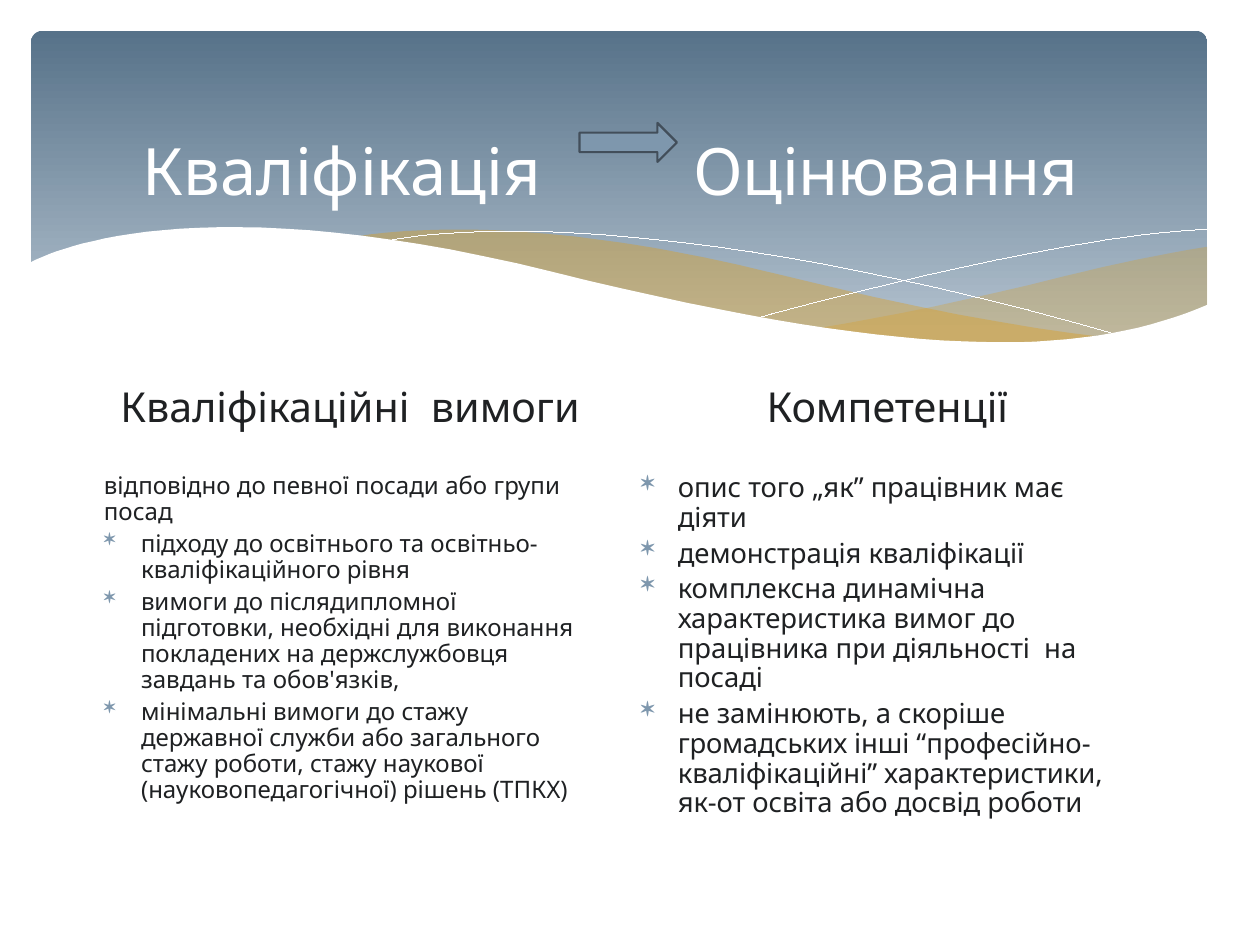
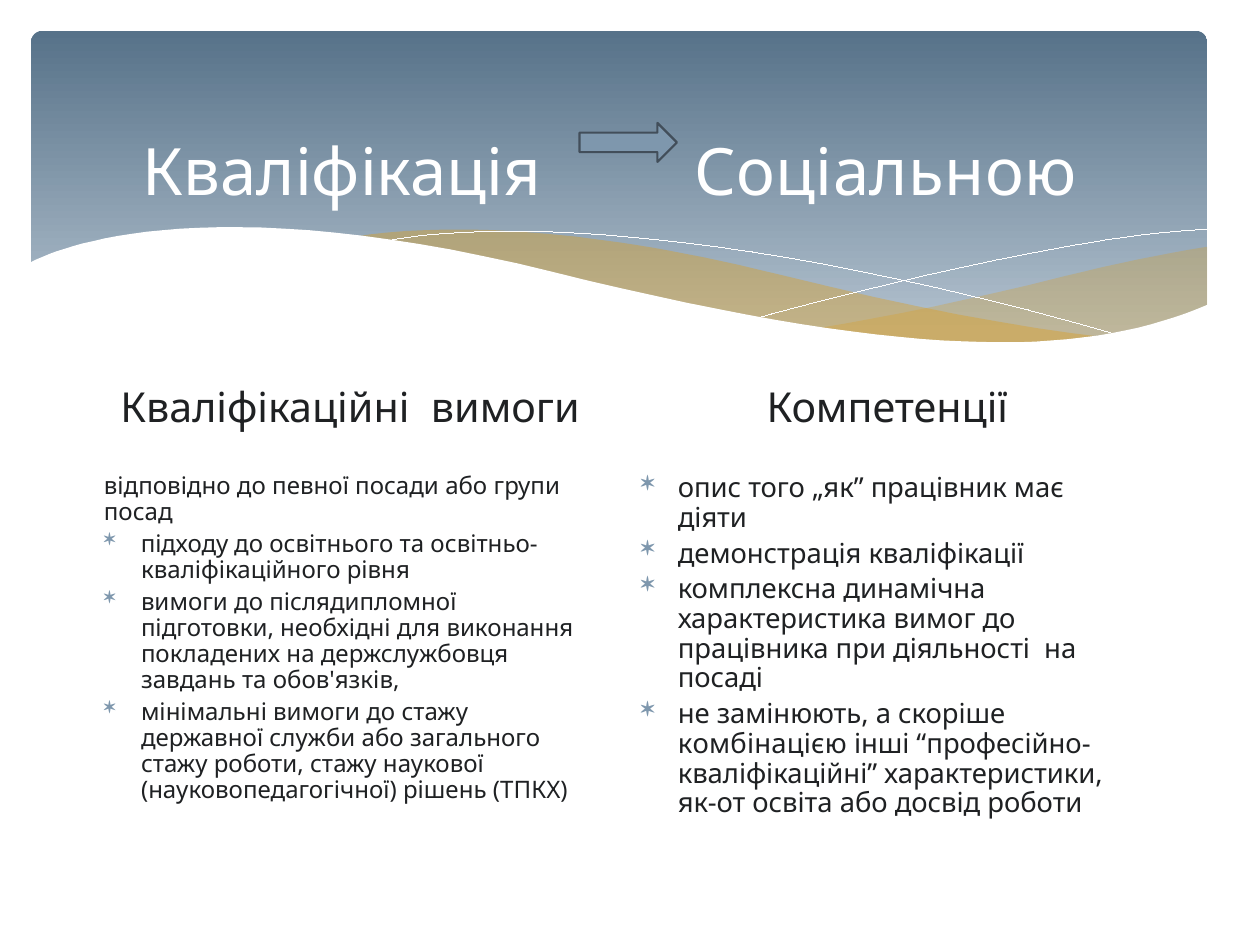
Оцінювання: Оцінювання -> Соціальною (885, 174)
громадських: громадських -> комбінацією (762, 744)
